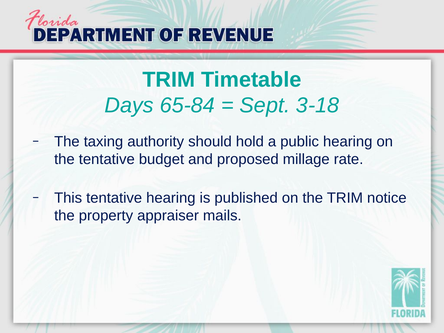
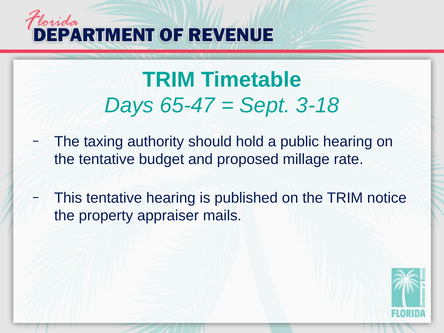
65-84: 65-84 -> 65-47 (187, 105)
